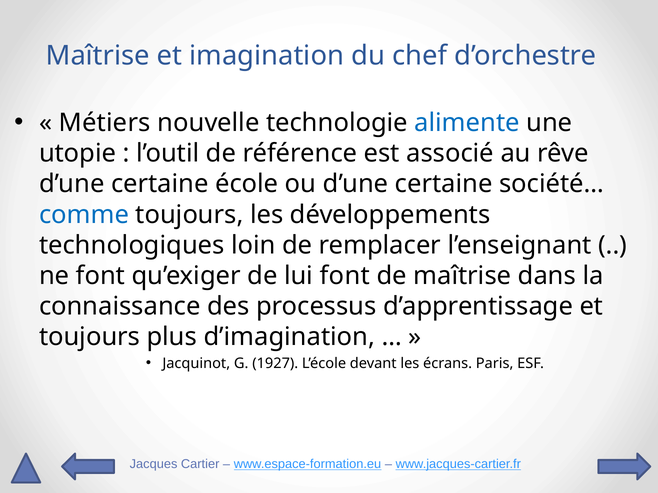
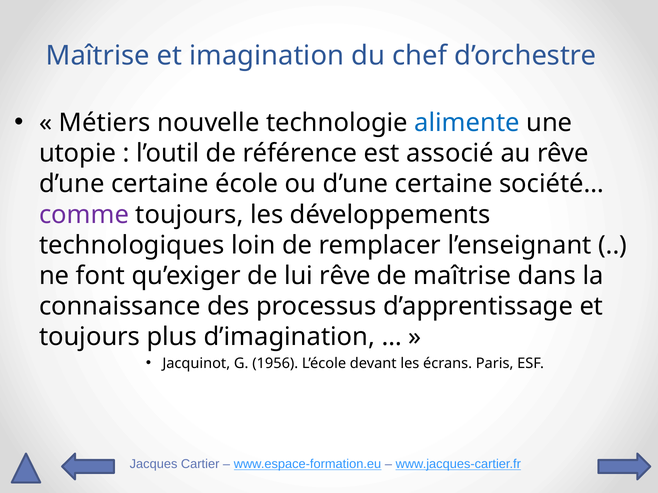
comme colour: blue -> purple (84, 215)
lui font: font -> rêve (345, 276)
1927: 1927 -> 1956 (275, 364)
